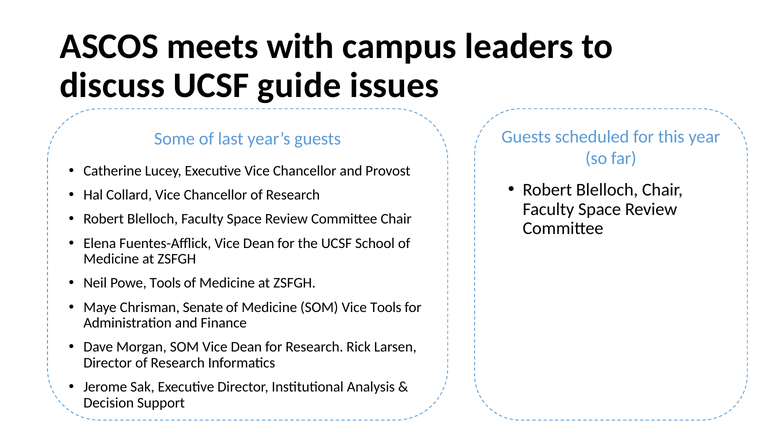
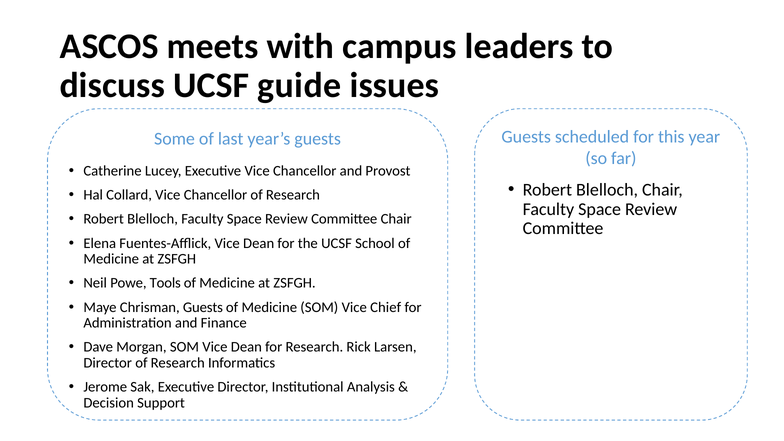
Chrisman Senate: Senate -> Guests (203, 307)
Vice Tools: Tools -> Chief (386, 307)
